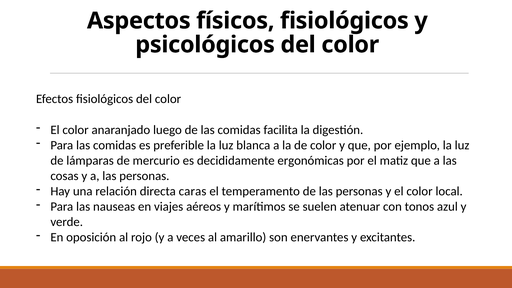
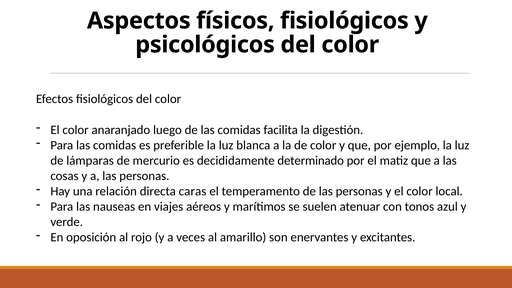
ergonómicas: ergonómicas -> determinado (311, 161)
